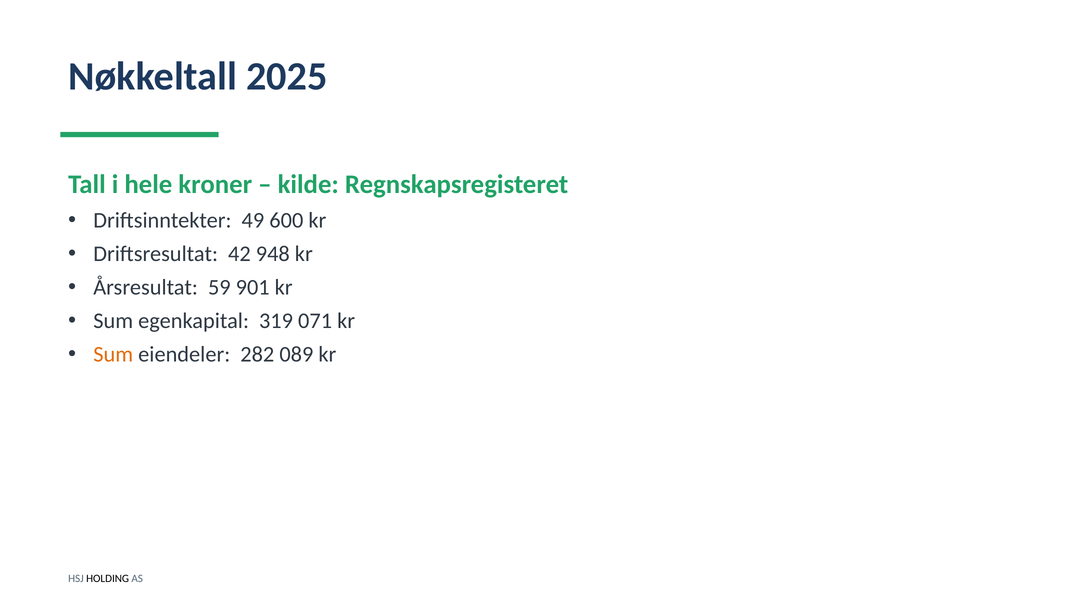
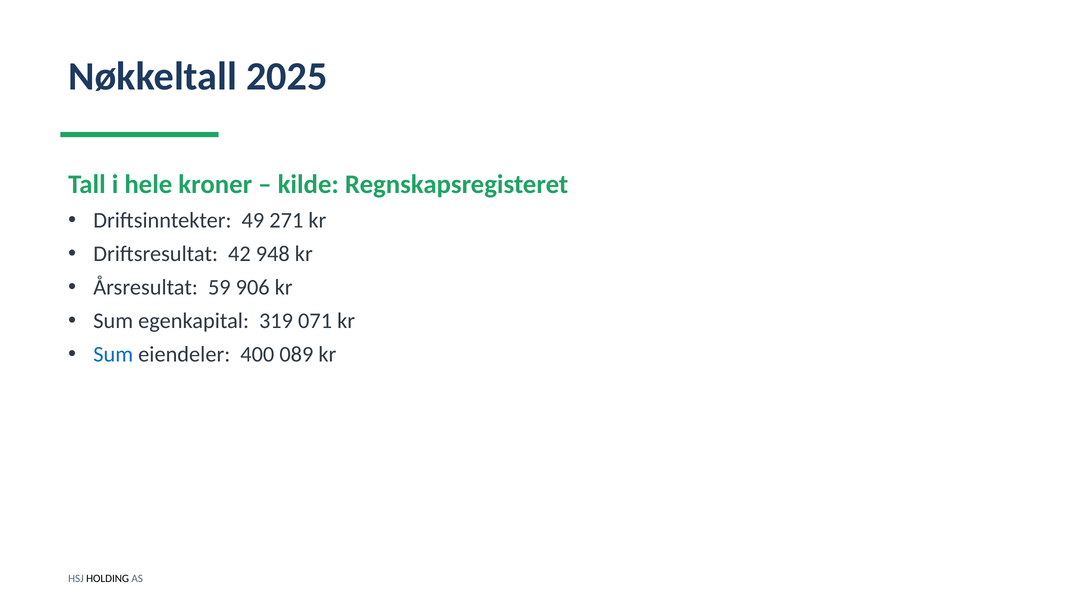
600: 600 -> 271 (286, 220)
901: 901 -> 906 (253, 287)
Sum colour: orange -> blue (113, 355)
282: 282 -> 400 (257, 355)
